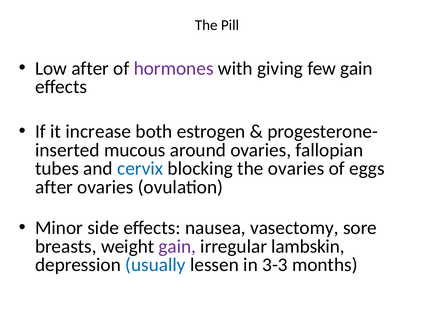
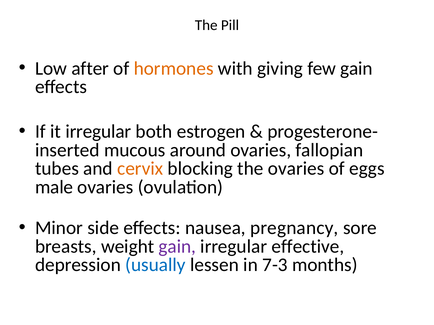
hormones colour: purple -> orange (174, 68)
it increase: increase -> irregular (98, 132)
cervix colour: blue -> orange (140, 169)
after: after -> male (54, 187)
vasectomy: vasectomy -> pregnancy (294, 228)
lambskin: lambskin -> effective (308, 247)
3-3: 3-3 -> 7-3 (275, 265)
